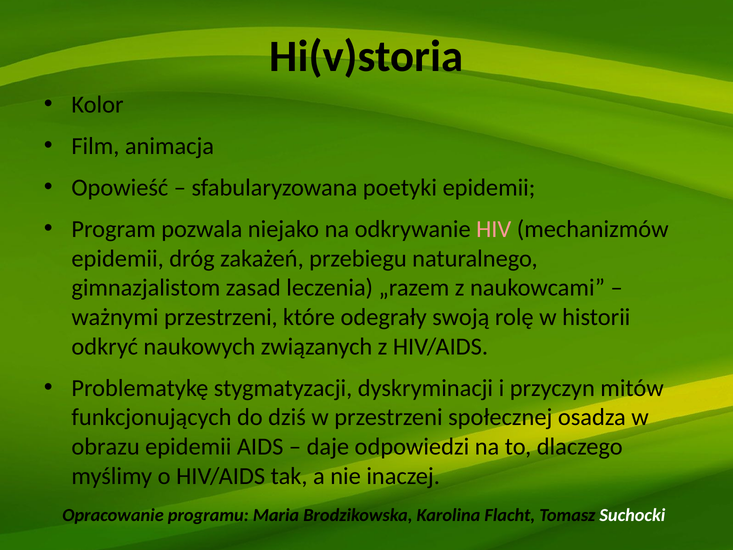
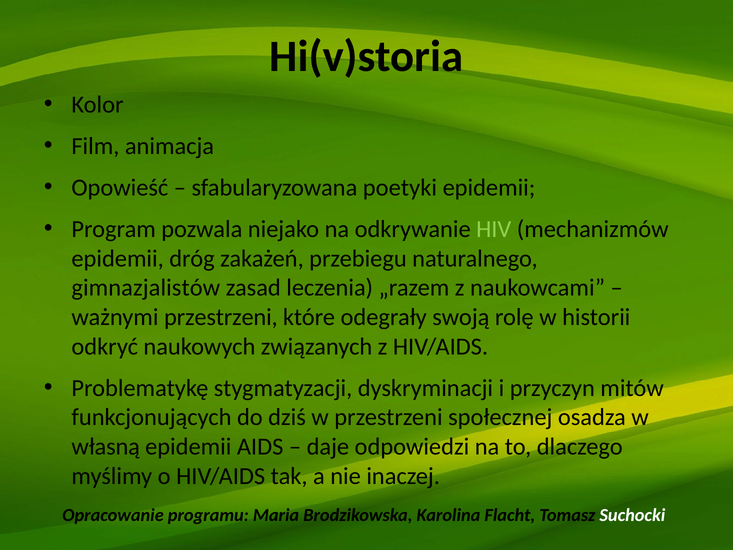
HIV colour: pink -> light green (494, 229)
gimnazjalistom: gimnazjalistom -> gimnazjalistów (146, 288)
obrazu: obrazu -> własną (106, 446)
